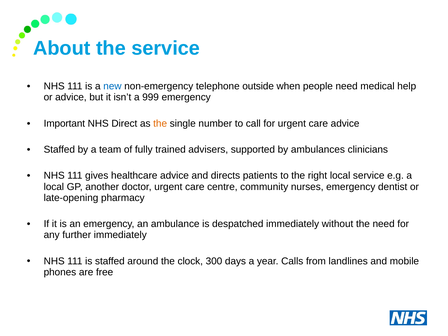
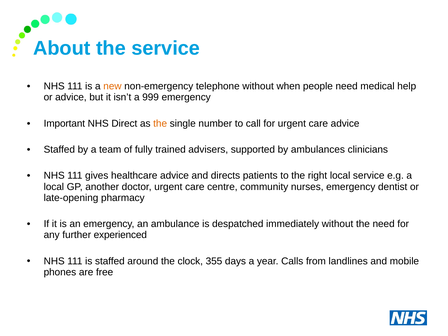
new colour: blue -> orange (112, 86)
telephone outside: outside -> without (258, 86)
further immediately: immediately -> experienced (120, 235)
300: 300 -> 355 (214, 261)
